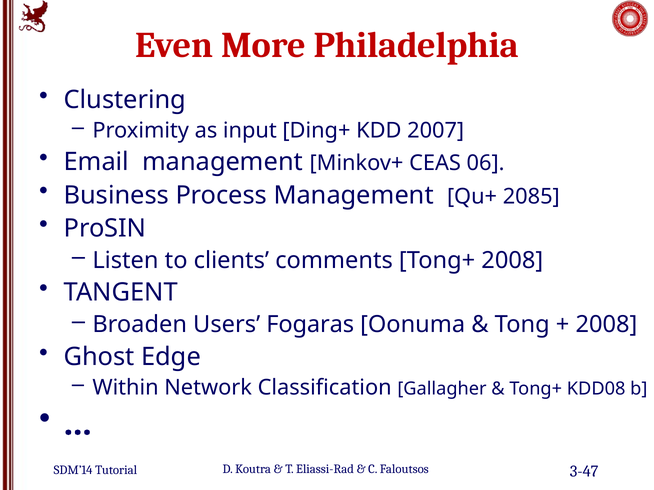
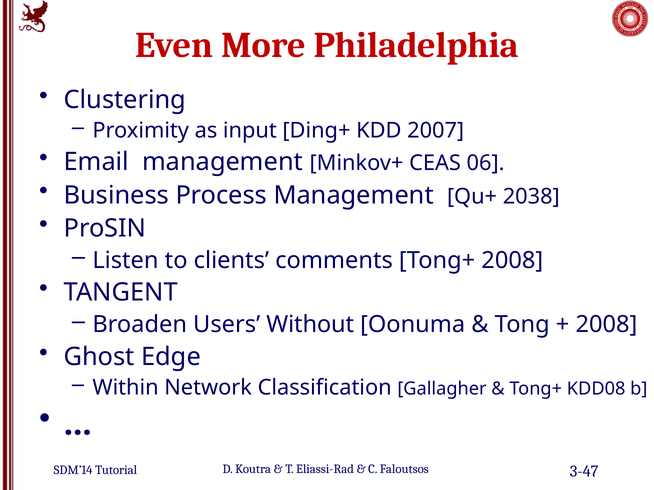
2085: 2085 -> 2038 (531, 197)
Fogaras: Fogaras -> Without (310, 325)
